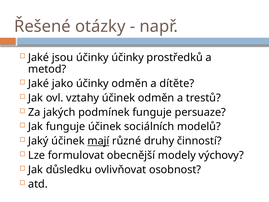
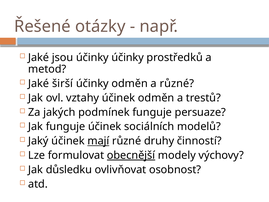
jako: jako -> širší (62, 83)
a dítěte: dítěte -> různé (177, 83)
obecnější underline: none -> present (131, 155)
